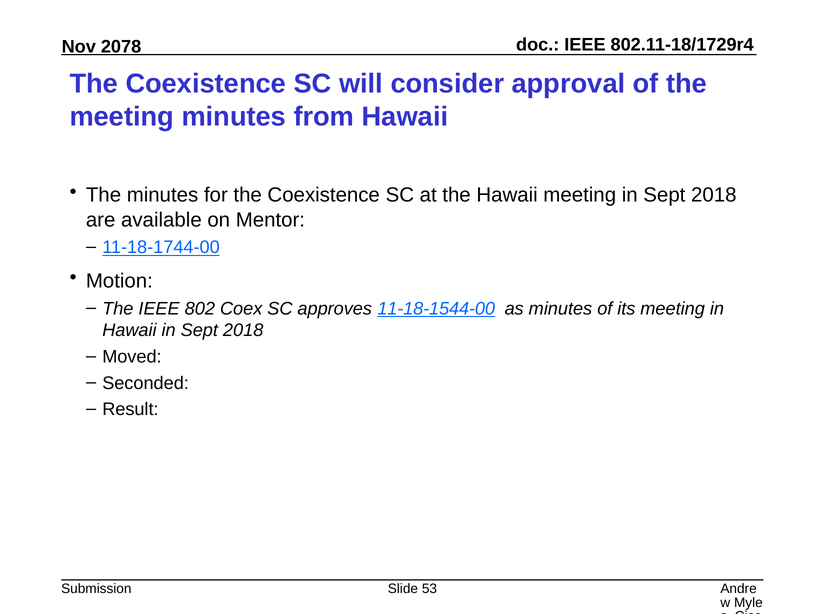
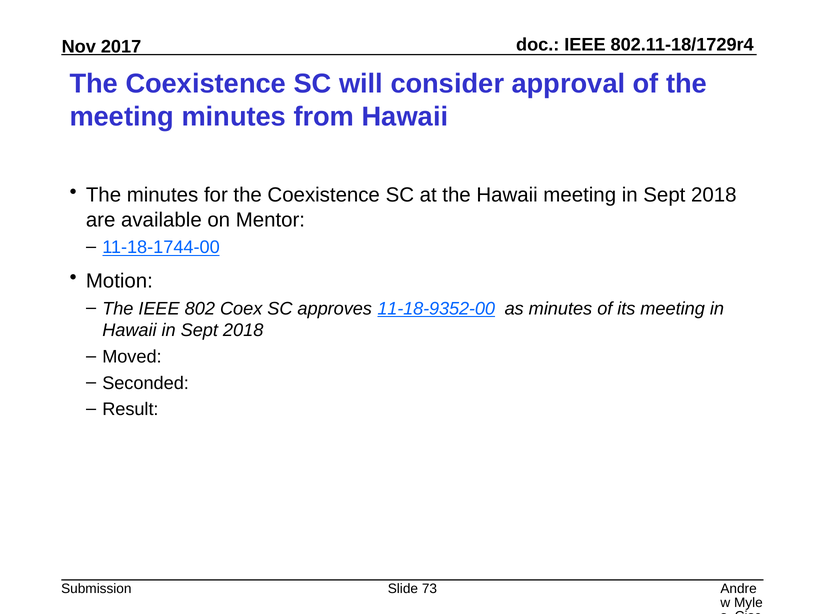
2078: 2078 -> 2017 (121, 46)
11-18-1544-00: 11-18-1544-00 -> 11-18-9352-00 (436, 308)
53: 53 -> 73 (429, 588)
